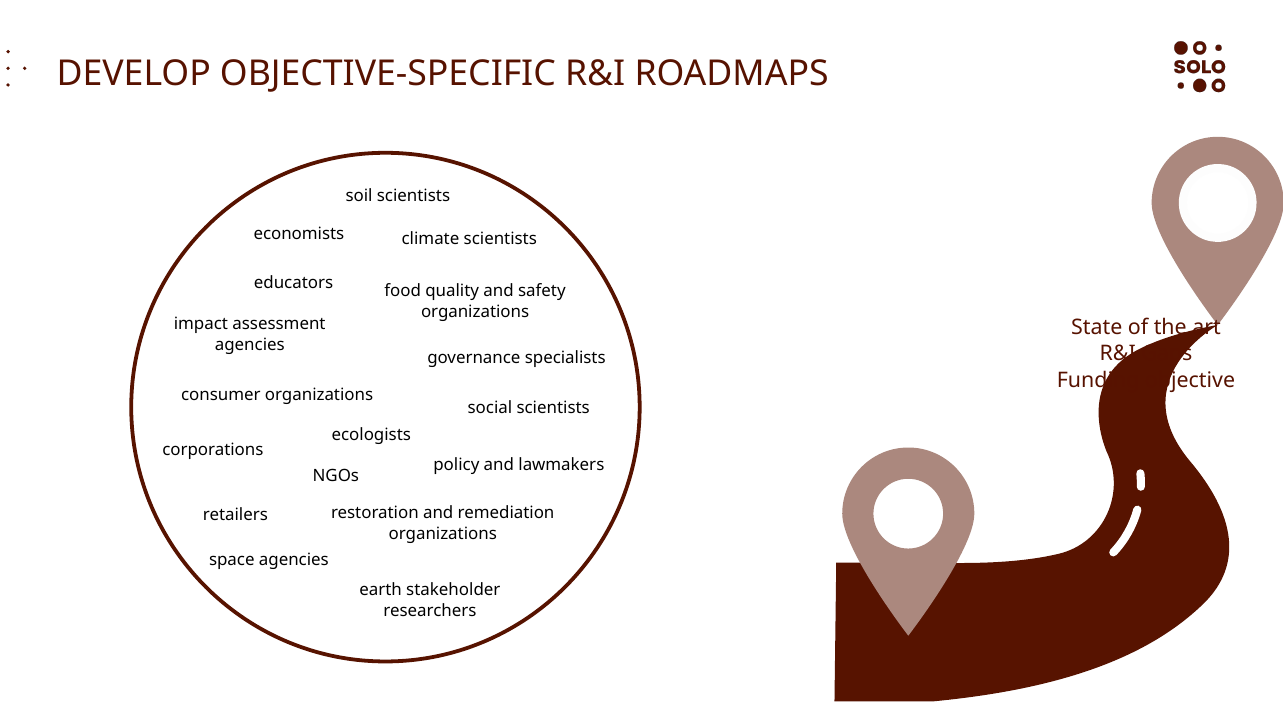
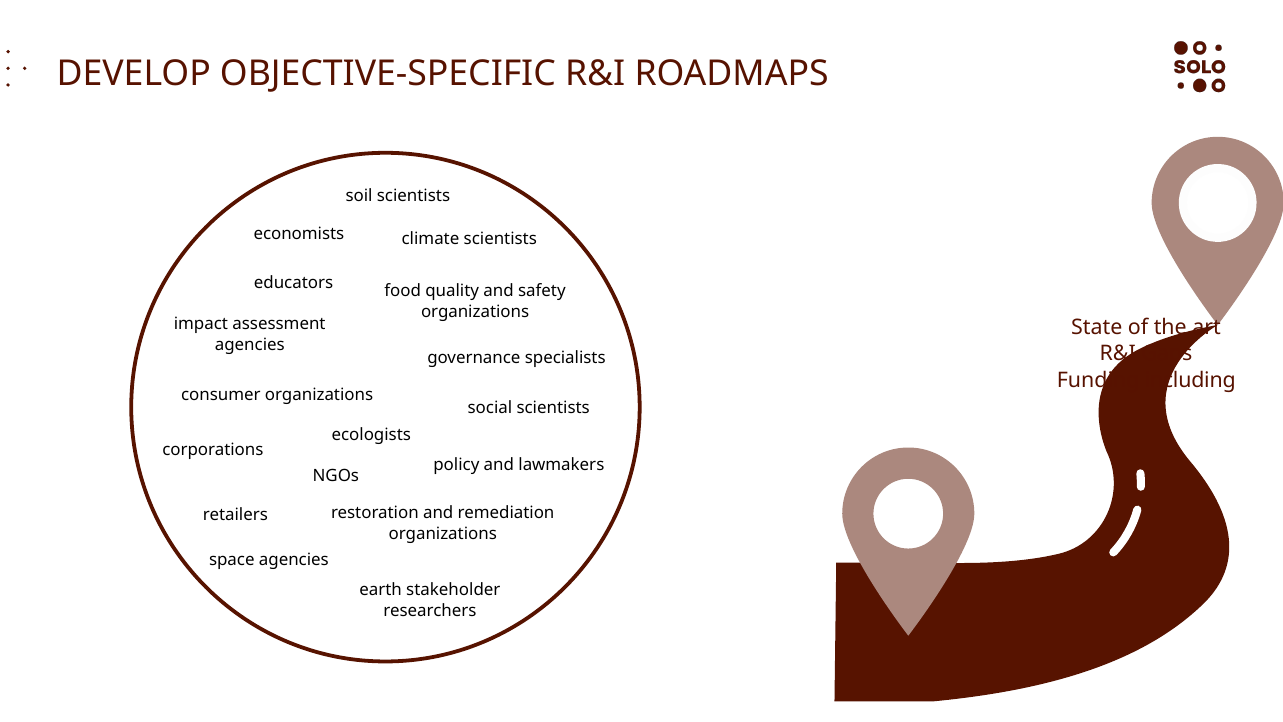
objective: objective -> including (1190, 380)
